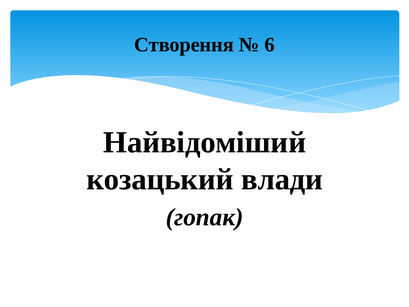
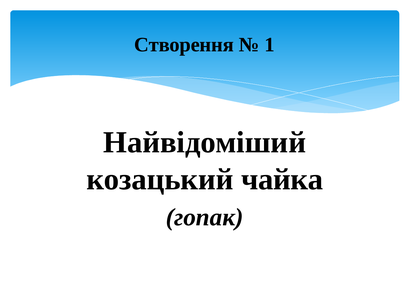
6: 6 -> 1 (269, 45)
влади: влади -> чайка (282, 179)
